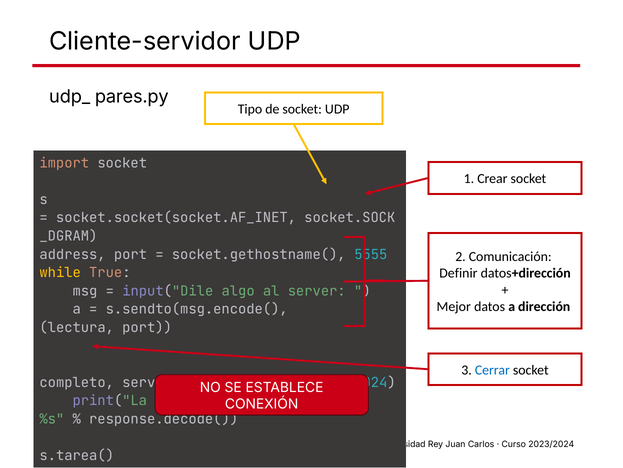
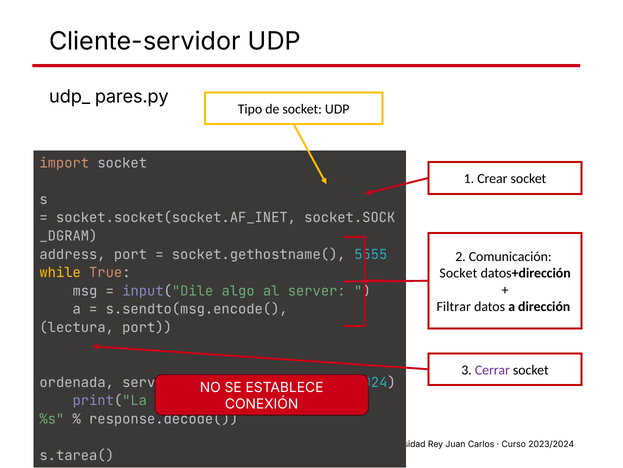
Definir: Definir -> Socket (458, 273)
Mejor: Mejor -> Filtrar (454, 306)
Cerrar colour: blue -> purple (492, 370)
completo: completo -> ordenada (77, 382)
